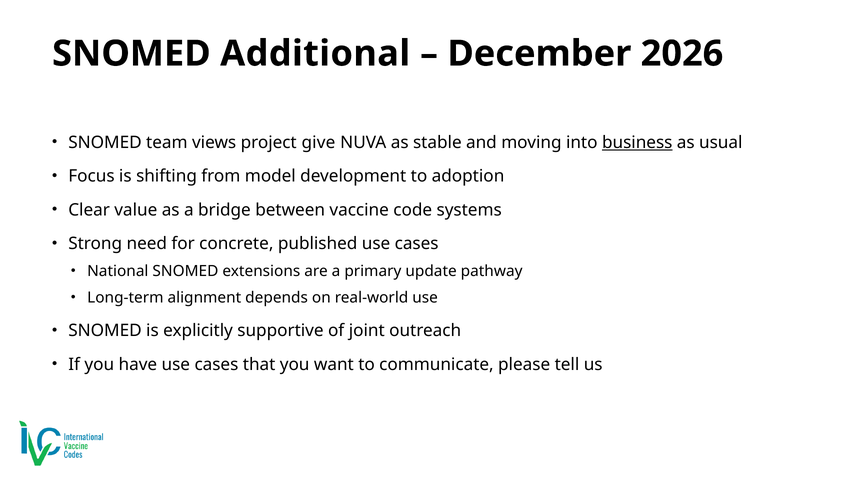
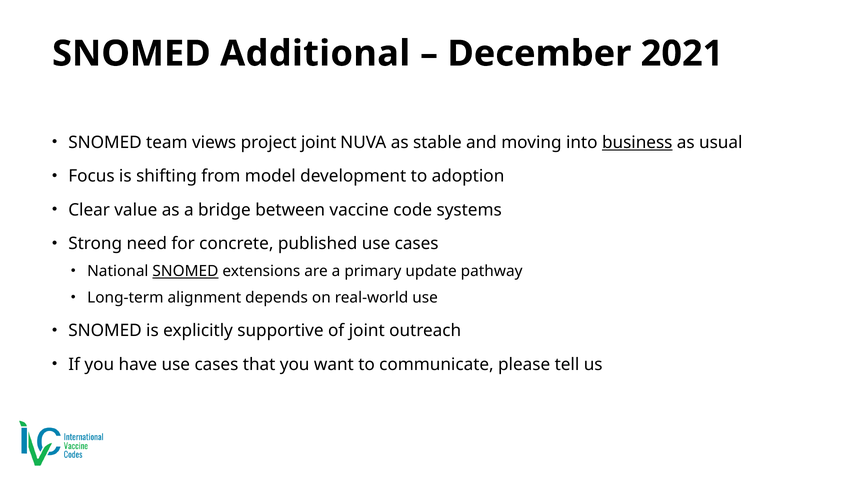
2026: 2026 -> 2021 (682, 54)
project give: give -> joint (319, 143)
SNOMED underline: none -> present (185, 271)
